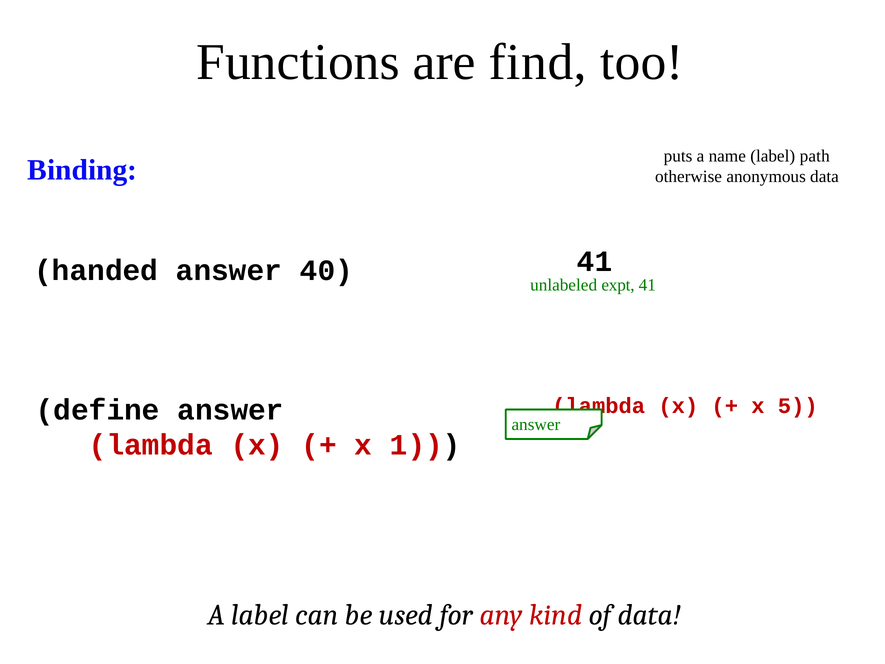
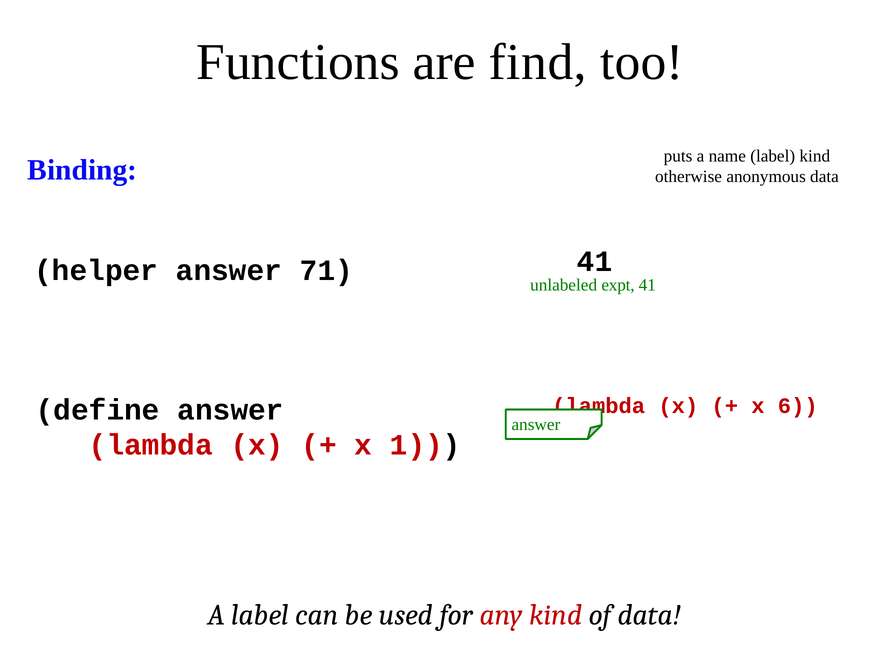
label path: path -> kind (815, 156)
handed: handed -> helper (96, 270)
40: 40 -> 71 (326, 270)
5: 5 -> 6 (798, 406)
